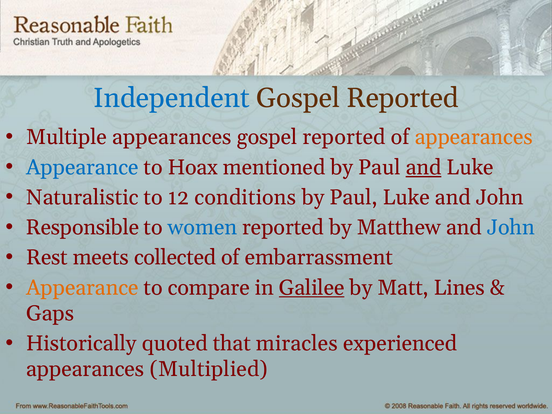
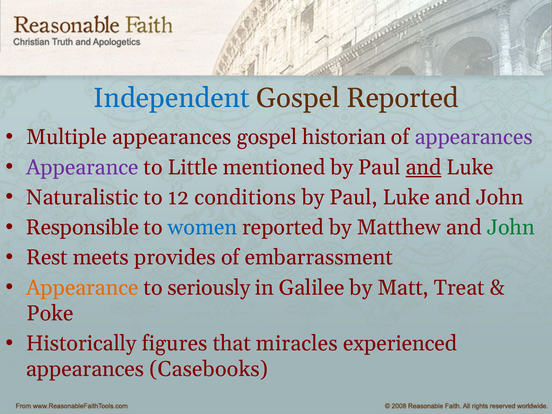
reported: reported -> historian (344, 137)
appearances colour: orange -> purple (474, 137)
Appearance colour: blue -> purple (82, 167)
Hoax: Hoax -> Little (193, 167)
John colour: blue -> green (511, 227)
collected: collected -> provides (175, 258)
compare: compare -> seriously (209, 288)
Galilee underline: present -> none (312, 288)
Lines: Lines -> Treat (459, 288)
Gaps: Gaps -> Poke (50, 313)
quoted: quoted -> figures (175, 343)
Multiplied: Multiplied -> Casebooks (209, 369)
